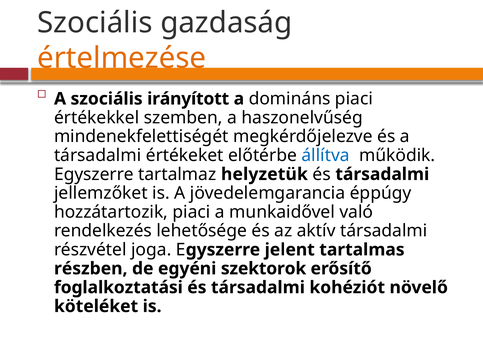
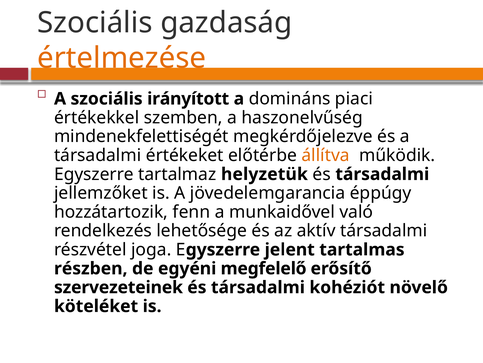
állítva colour: blue -> orange (326, 155)
hozzátartozik piaci: piaci -> fenn (191, 212)
szektorok: szektorok -> megfelelő (264, 268)
foglalkoztatási: foglalkoztatási -> szervezeteinek (118, 287)
